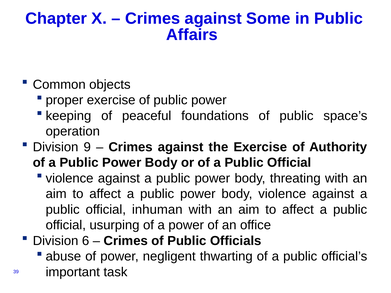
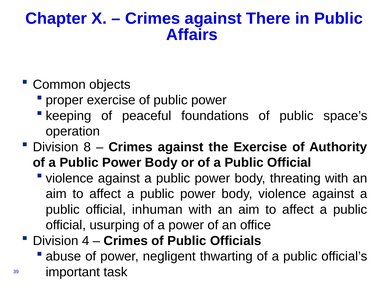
Some: Some -> There (268, 19)
9: 9 -> 8 (87, 147)
6: 6 -> 4 (86, 241)
